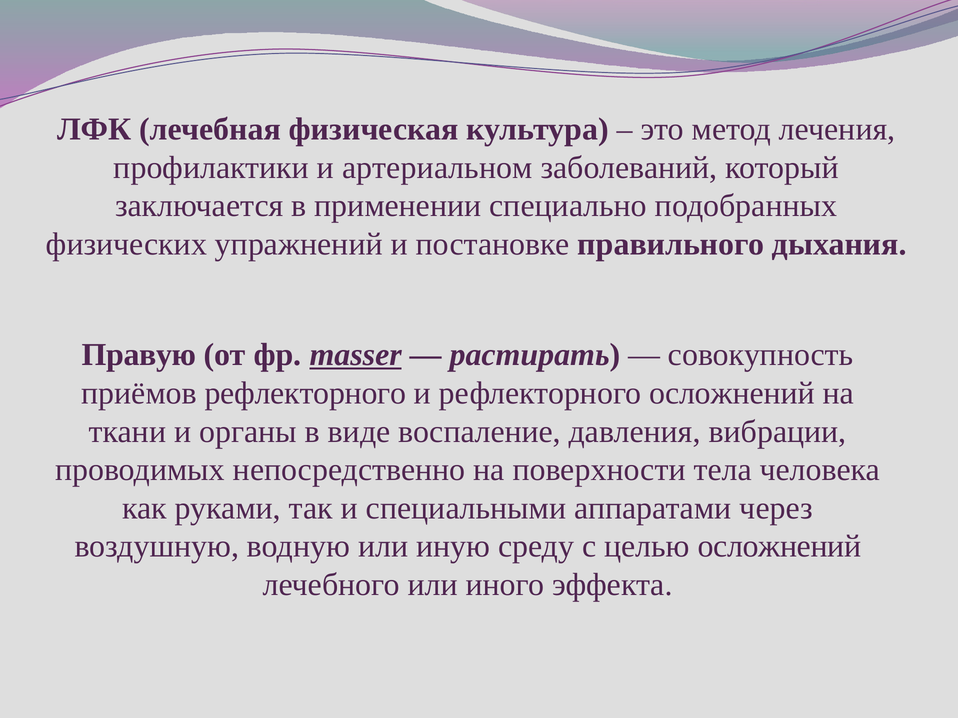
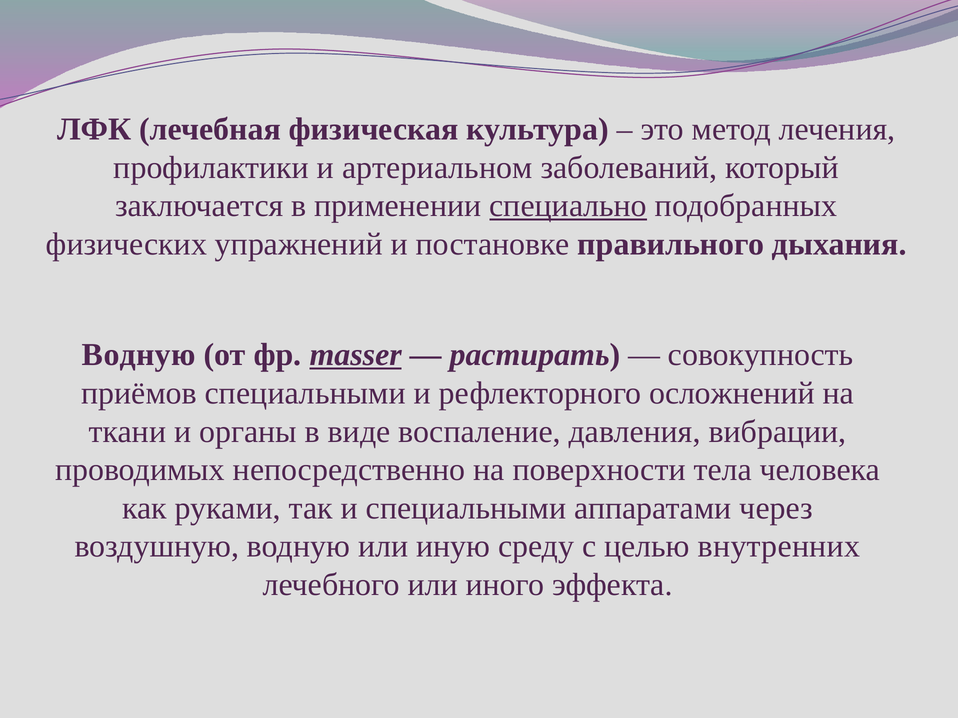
специально underline: none -> present (568, 206)
Правую: Правую -> Водную (139, 355)
приёмов рефлекторного: рефлекторного -> специальными (305, 393)
целью осложнений: осложнений -> внутренних (779, 547)
